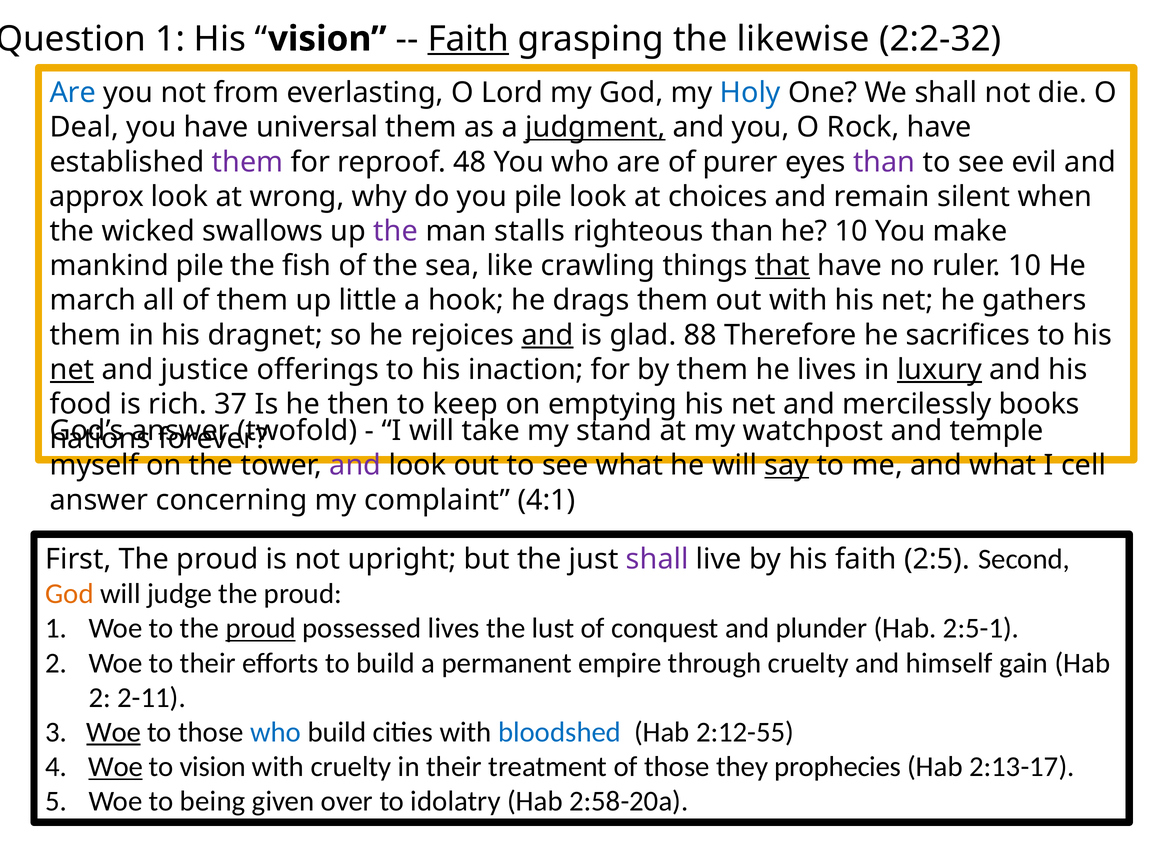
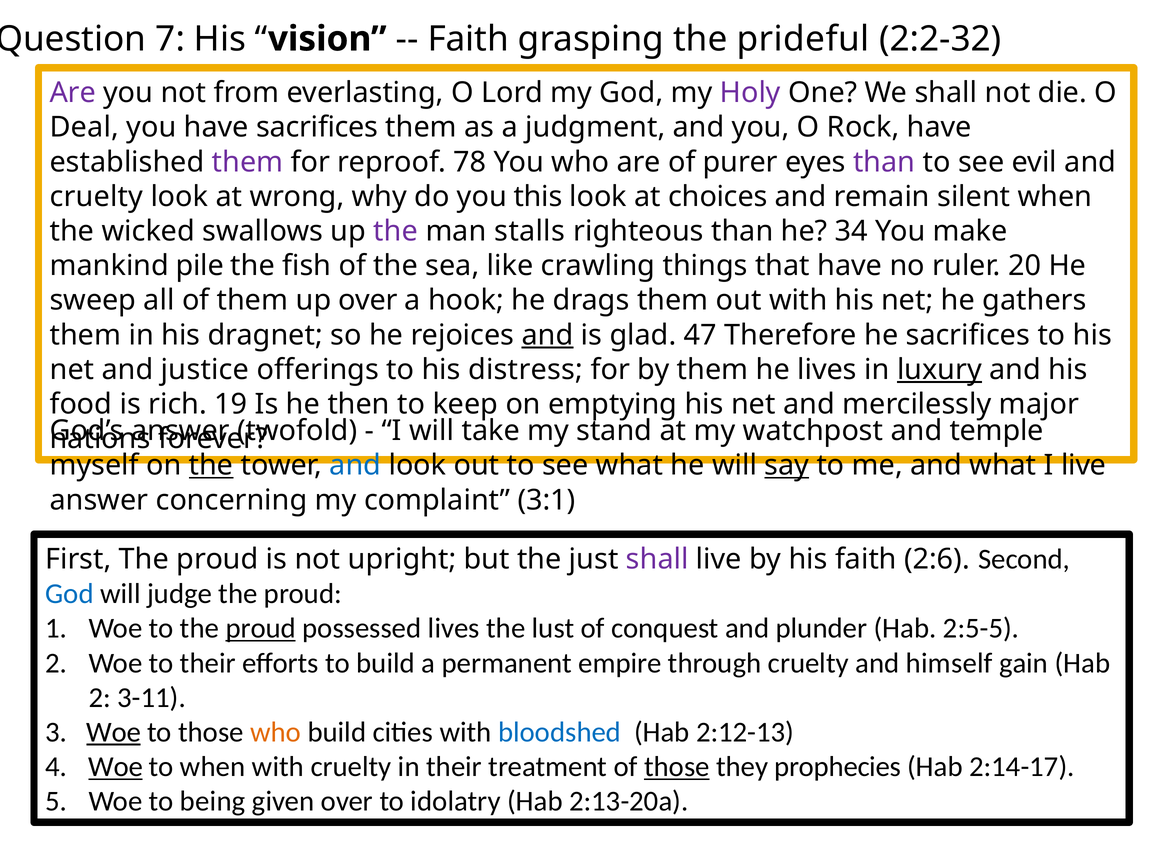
1: 1 -> 7 (170, 39)
Faith underline: present -> none (468, 39)
likewise: likewise -> prideful (803, 39)
Are colour: blue -> purple (73, 93)
Holy colour: blue -> purple (750, 93)
have universal: universal -> sacrifices (317, 127)
judgment underline: present -> none (595, 127)
48: 48 -> 78 (470, 162)
approx: approx -> cruelty (96, 197)
you pile: pile -> this (538, 197)
he 10: 10 -> 34 (851, 231)
that underline: present -> none (782, 266)
ruler 10: 10 -> 20 (1025, 266)
march: march -> sweep (93, 300)
up little: little -> over (368, 300)
88: 88 -> 47 (700, 335)
net underline: present -> none (72, 369)
inaction: inaction -> distress (526, 369)
37: 37 -> 19 (231, 404)
books: books -> major (1039, 404)
the underline: none -> present (211, 465)
and colour: purple -> blue (355, 465)
I cell: cell -> live (1084, 465)
4:1: 4:1 -> 3:1 (547, 500)
2:5: 2:5 -> 2:6 (937, 559)
God colour: orange -> blue (70, 594)
2:5-1: 2:5-1 -> 2:5-5 (981, 628)
2-11: 2-11 -> 3-11 (152, 697)
who colour: blue -> orange (276, 732)
2:12-55: 2:12-55 -> 2:12-13 (745, 732)
to vision: vision -> when (213, 767)
those underline: none -> present (677, 767)
2:13-17: 2:13-17 -> 2:14-17 (1022, 767)
2:58-20a: 2:58-20a -> 2:13-20a (629, 801)
